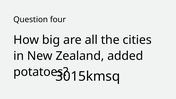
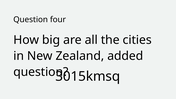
potatoes: potatoes -> question (41, 72)
